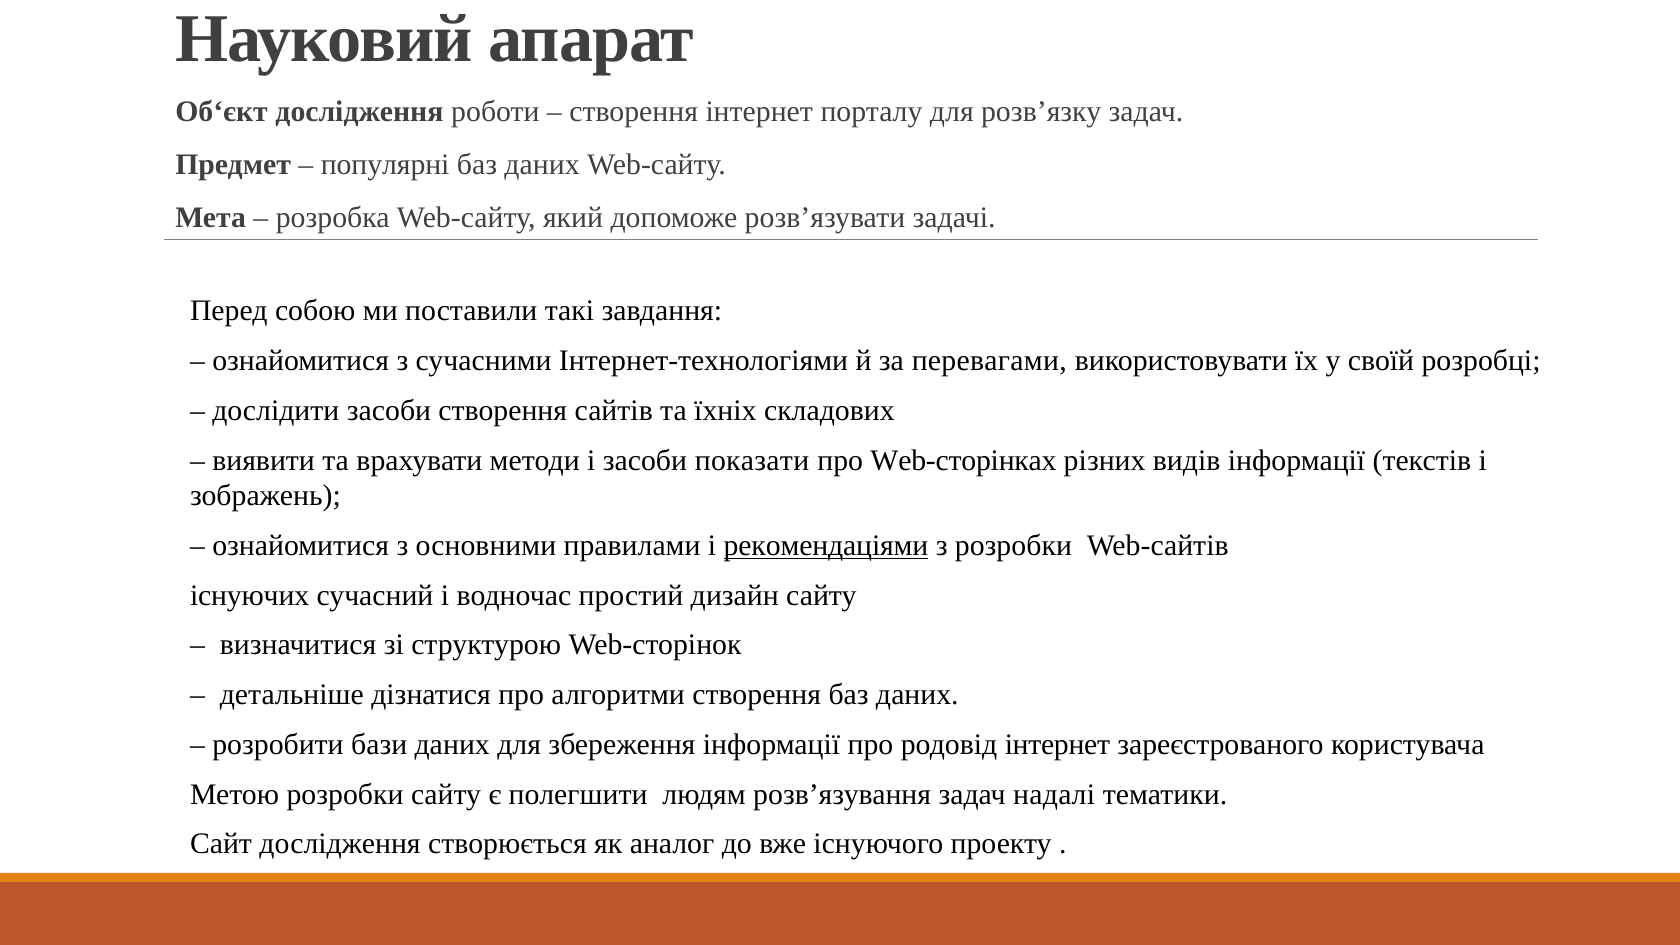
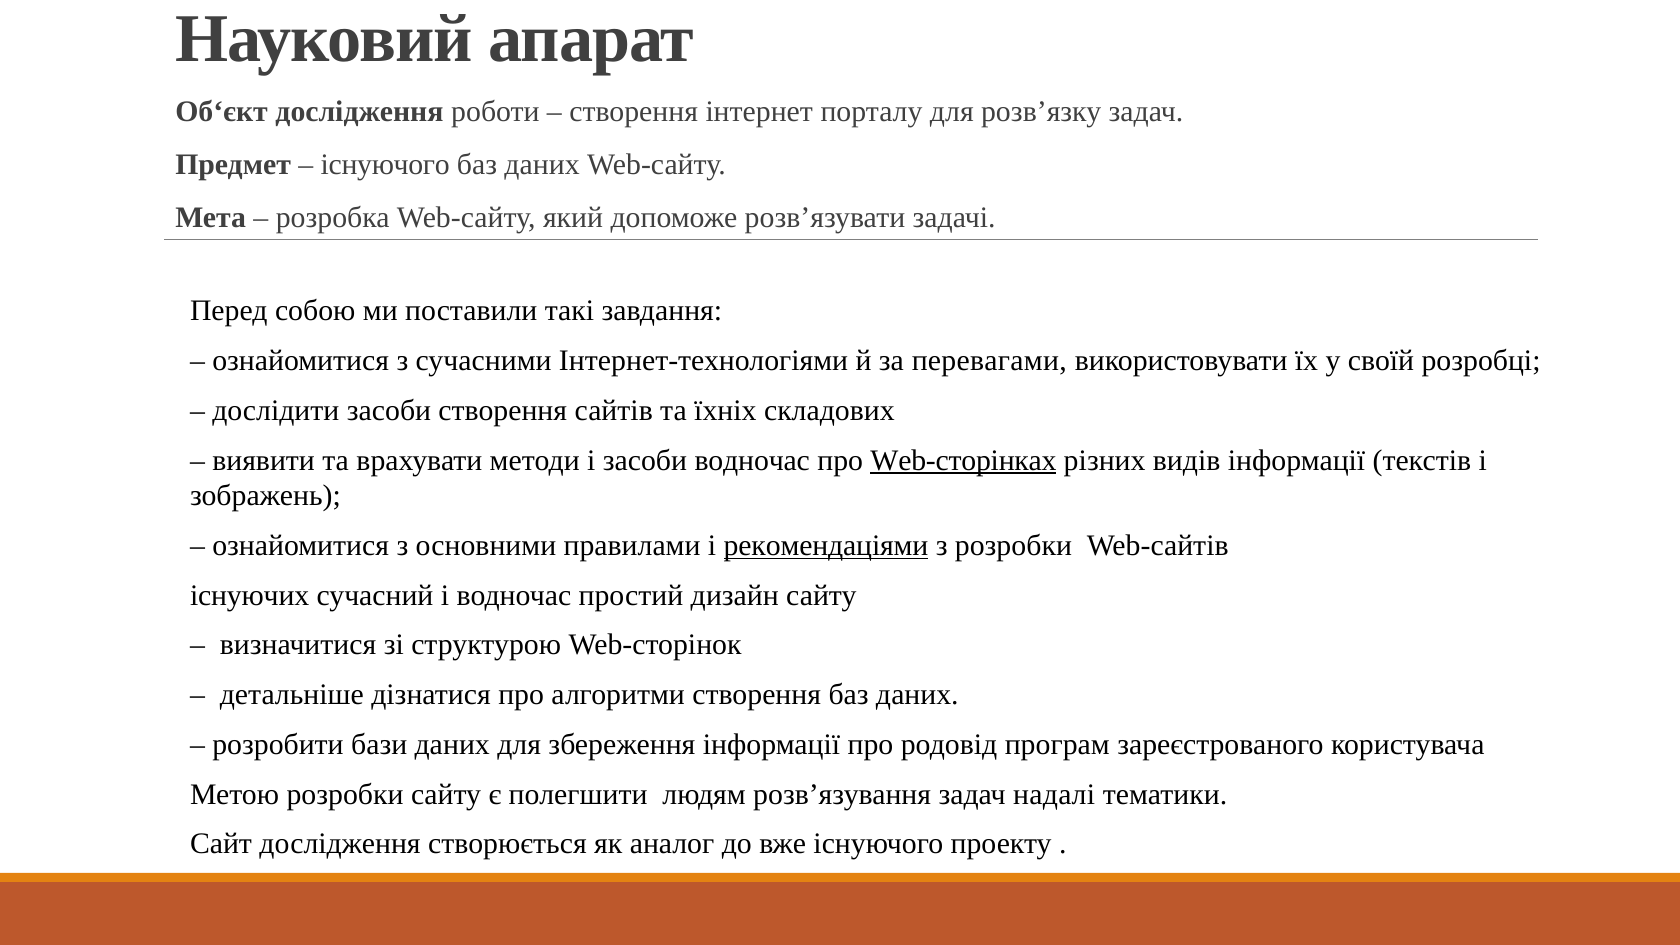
популярні: популярні -> існуючого (385, 165)
засоби показати: показати -> водночас (752, 460)
Web-сторінках underline: none -> present (964, 460)
родовід інтернет: інтернет -> програм (1057, 744)
